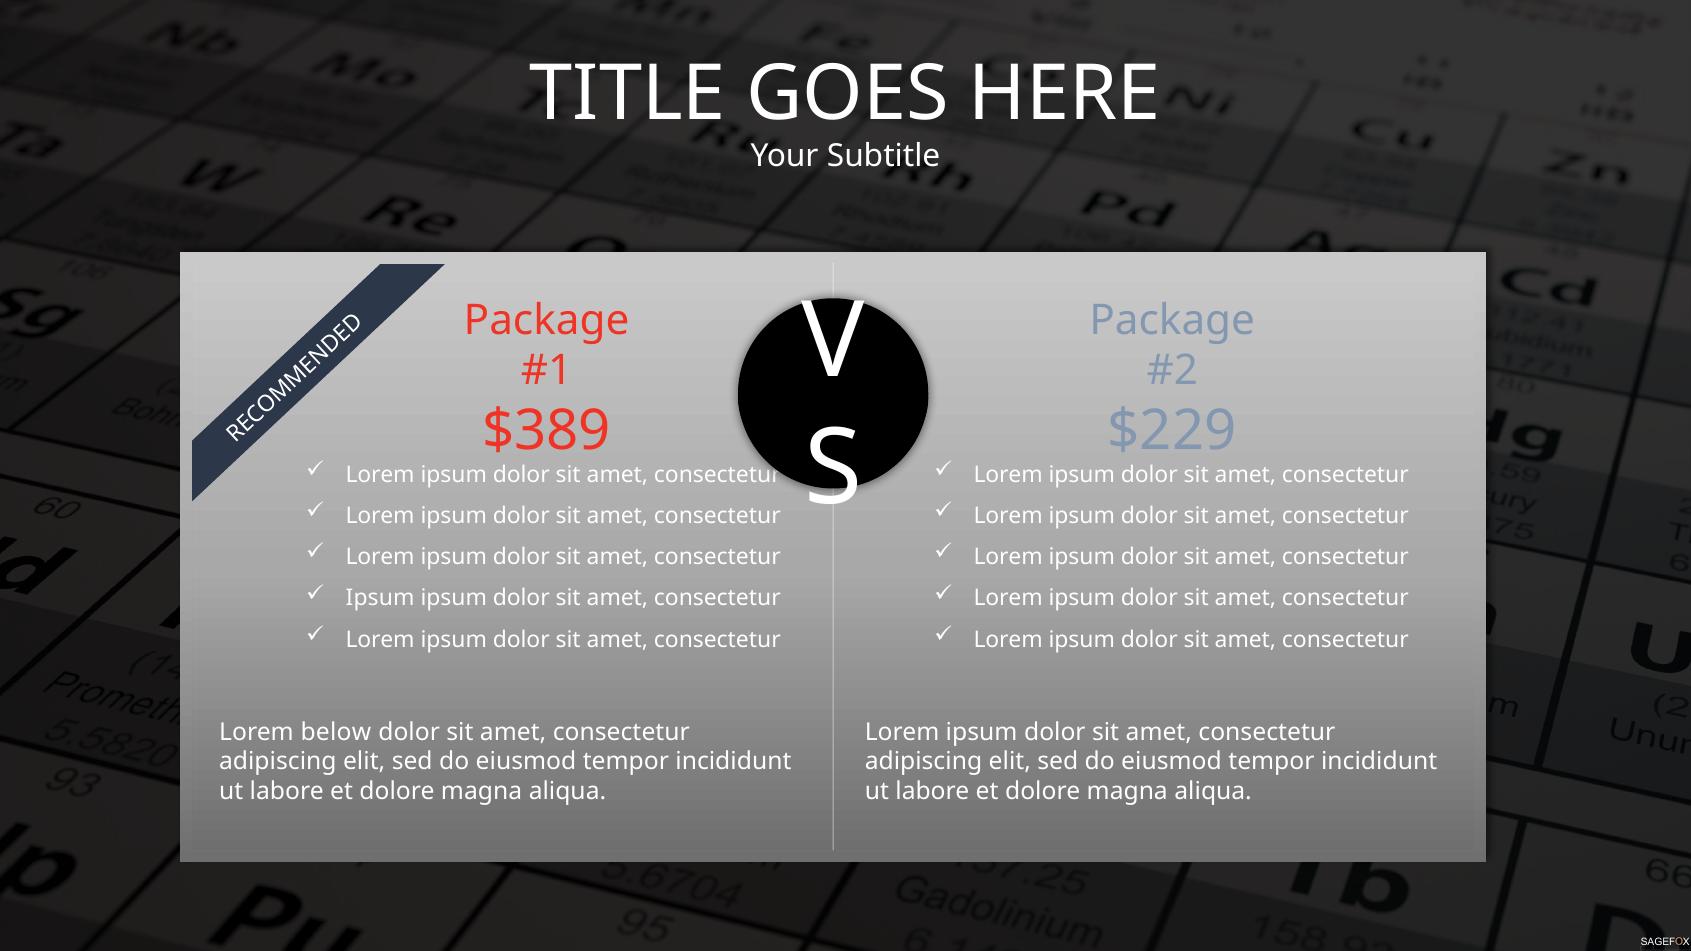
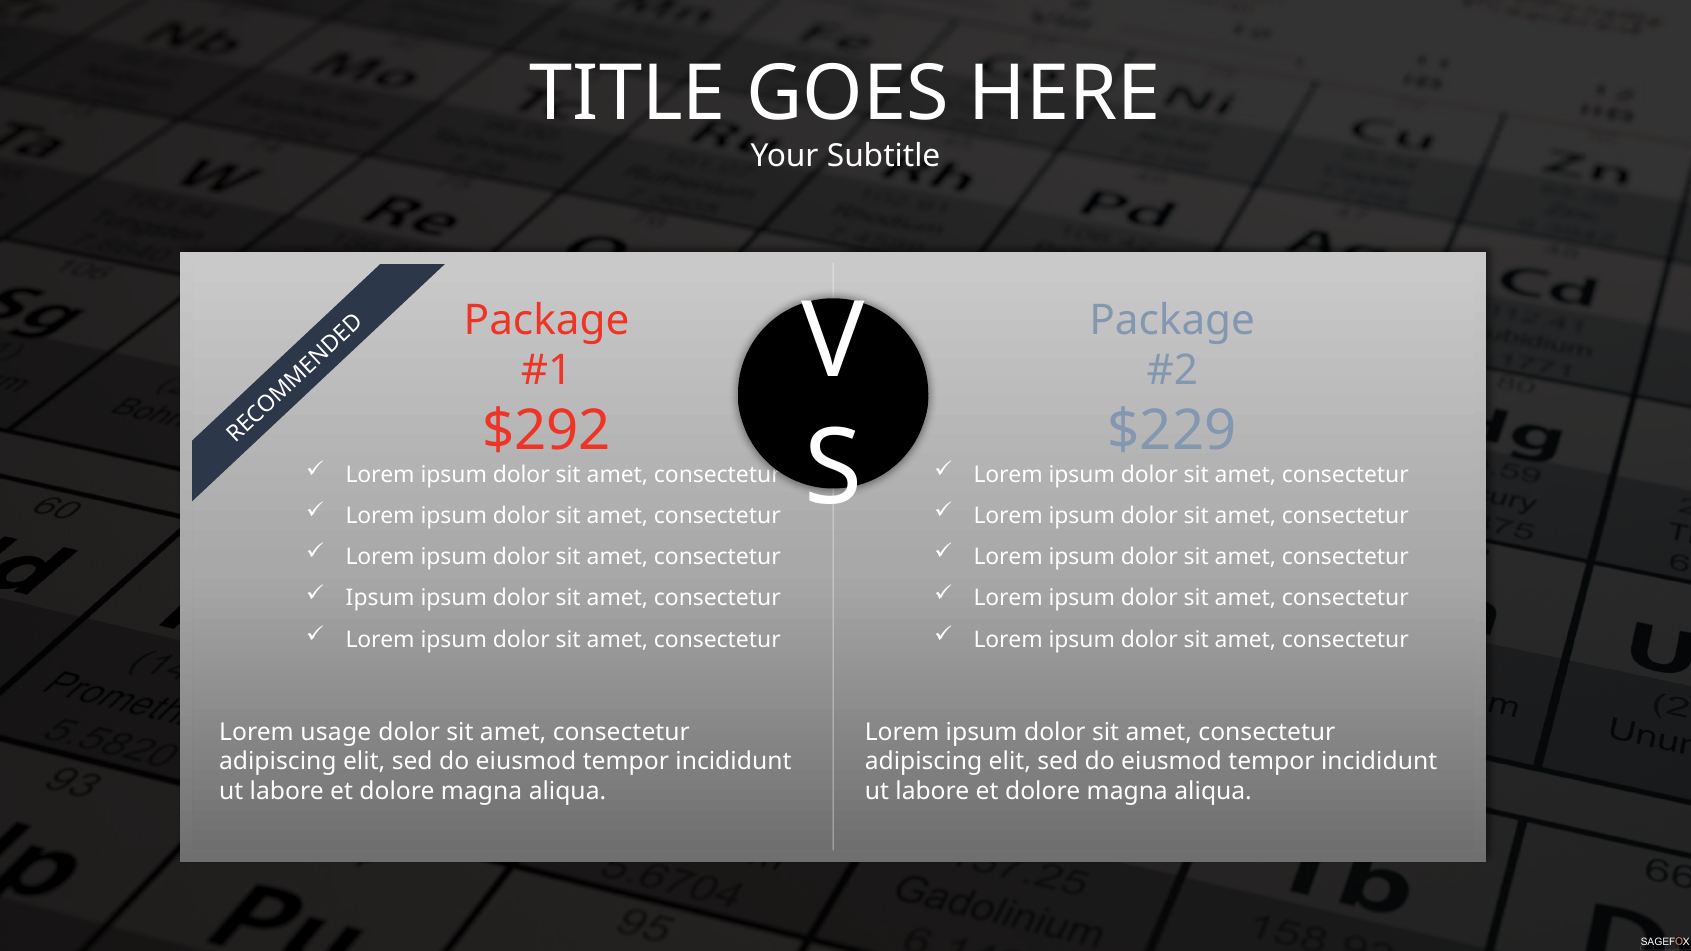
$389: $389 -> $292 (547, 431)
below: below -> usage (336, 732)
